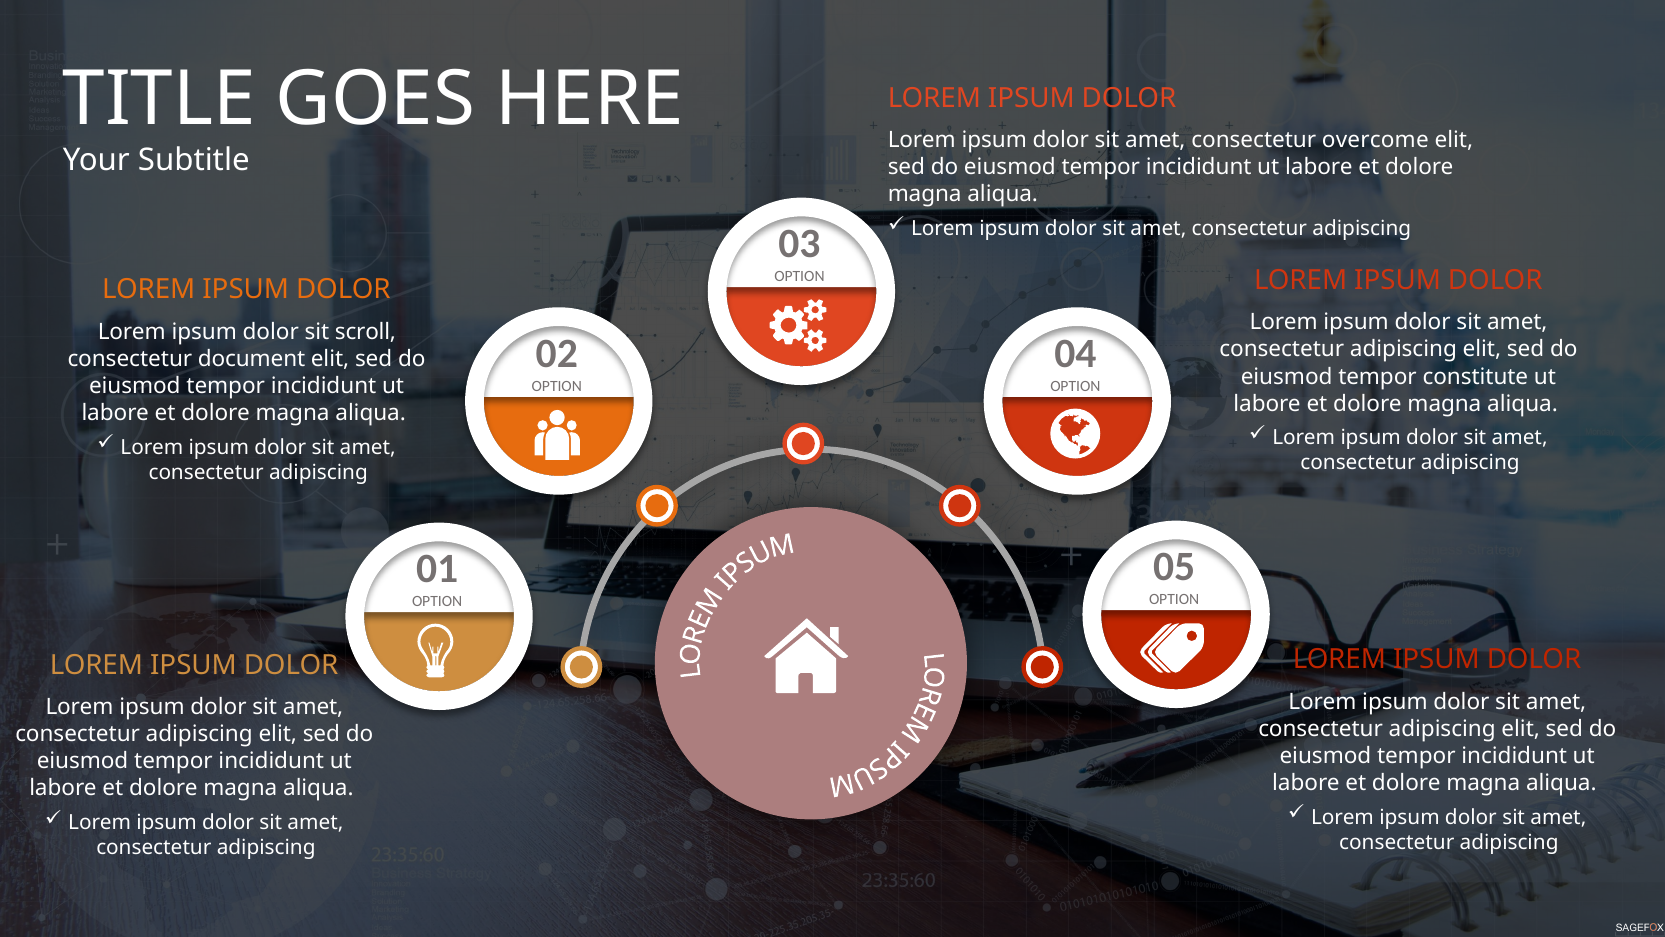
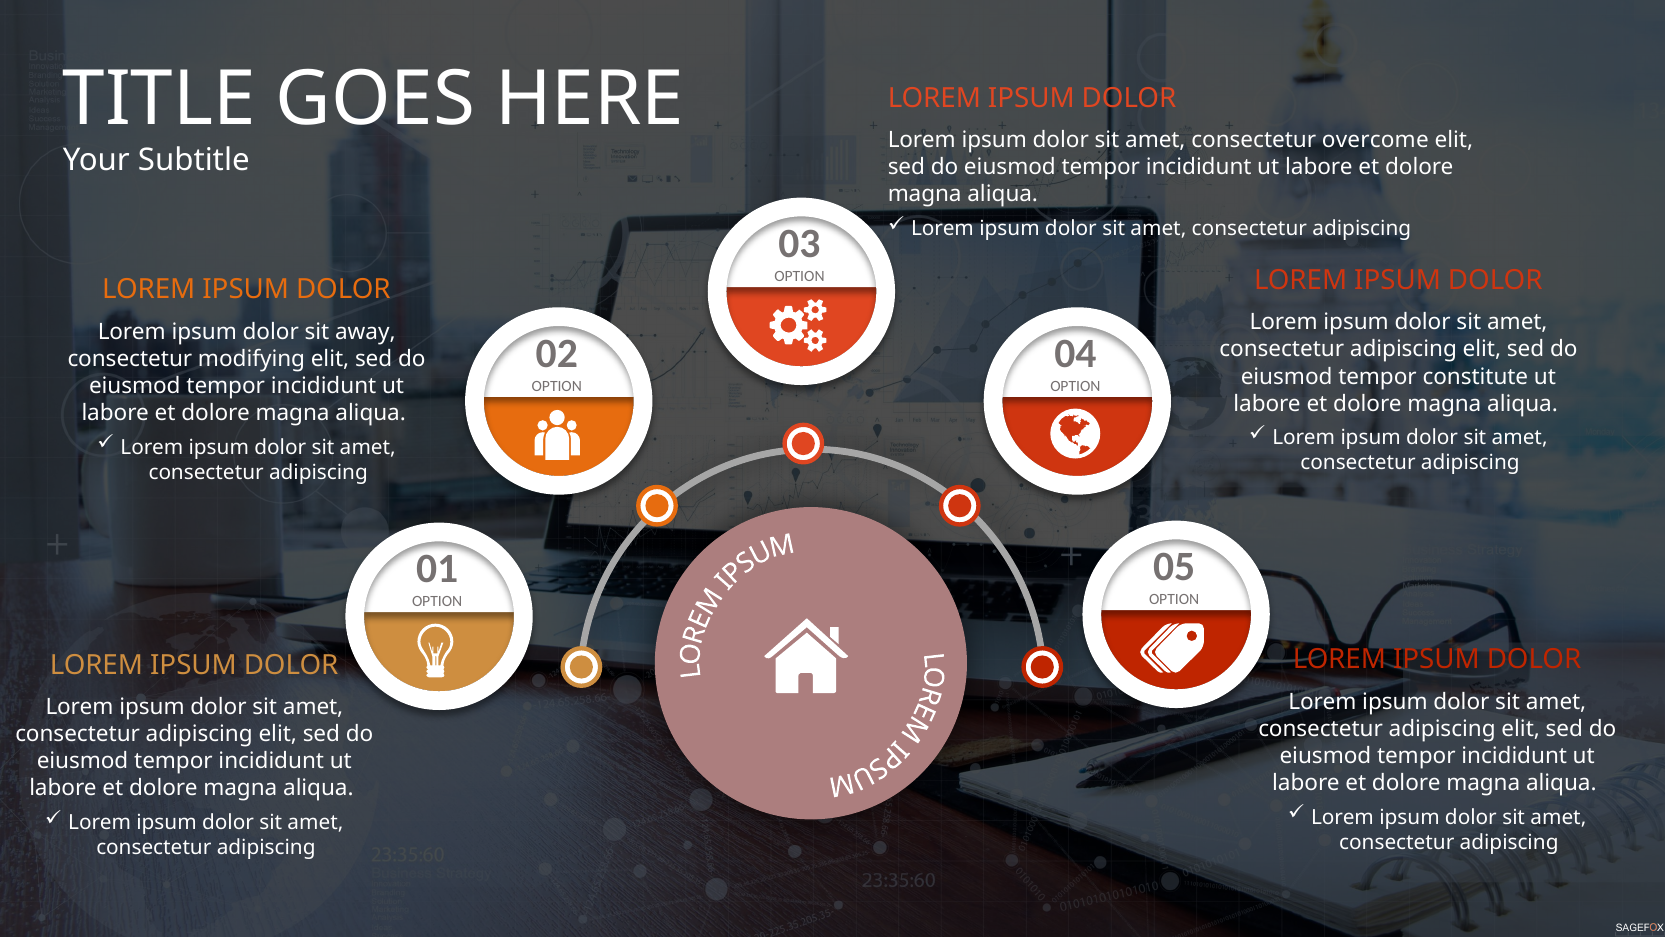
scroll: scroll -> away (365, 332)
document: document -> modifying (252, 359)
